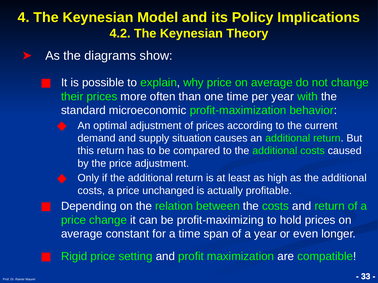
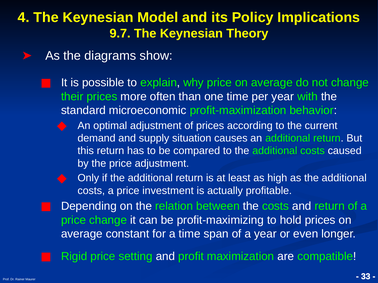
4.2: 4.2 -> 9.7 (120, 33)
unchanged: unchanged -> investment (168, 191)
